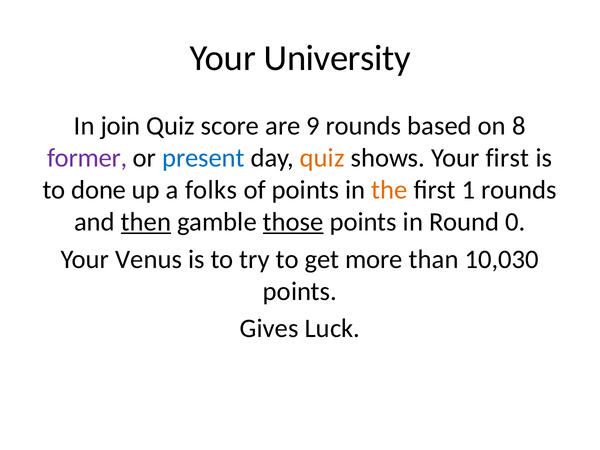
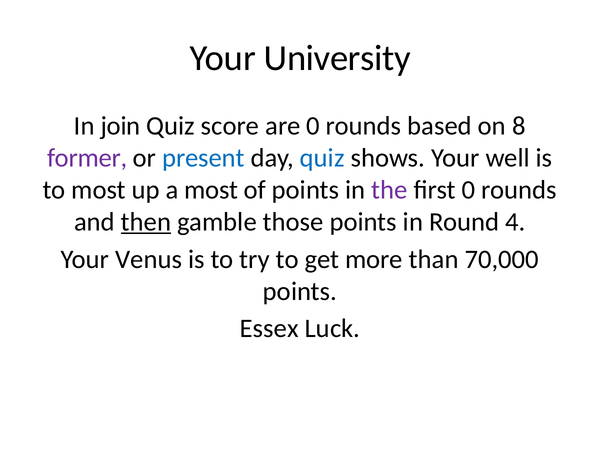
are 9: 9 -> 0 (313, 126)
quiz colour: orange -> blue (322, 158)
Your first: first -> well (508, 158)
to done: done -> most (99, 190)
a folks: folks -> most (211, 190)
the colour: orange -> purple (390, 190)
first 1: 1 -> 0 (468, 190)
those underline: present -> none (293, 222)
0: 0 -> 4 (515, 222)
10,030: 10,030 -> 70,000 (502, 259)
Gives: Gives -> Essex (269, 329)
